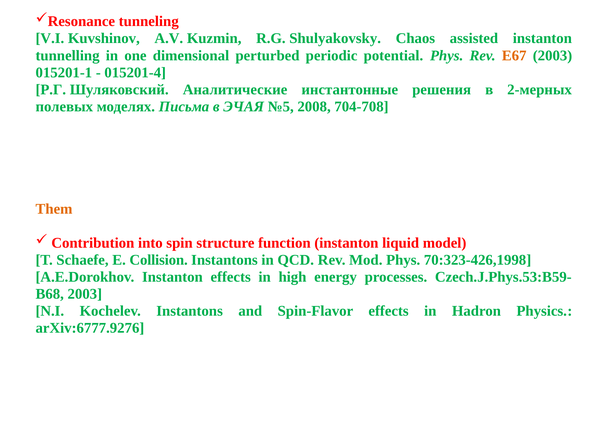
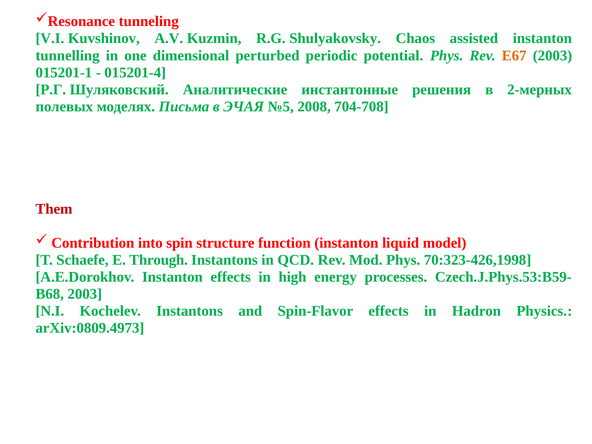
Them colour: orange -> red (54, 209)
Collision: Collision -> Through (159, 260)
arXiv:6777.9276: arXiv:6777.9276 -> arXiv:0809.4973 (90, 328)
